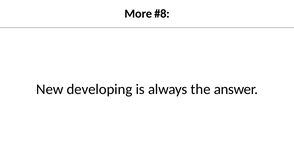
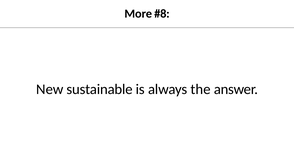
developing: developing -> sustainable (100, 89)
